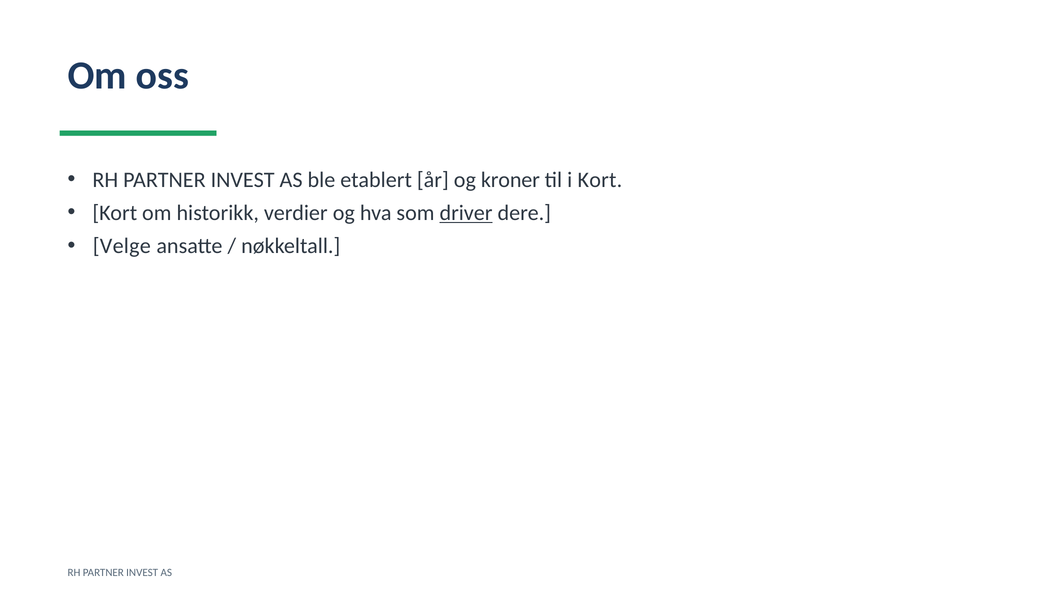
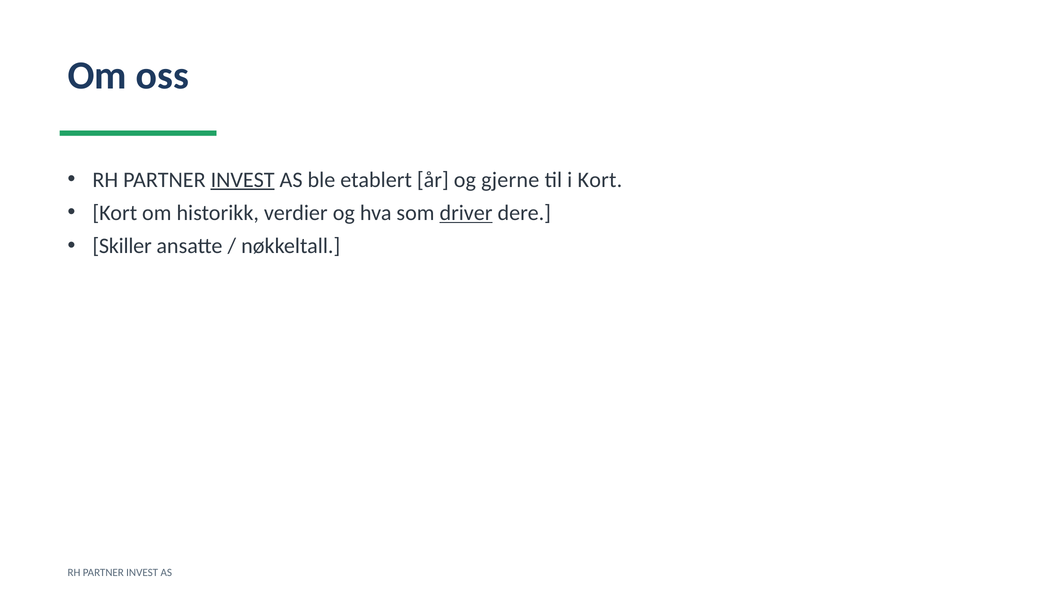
INVEST underline: none -> present (243, 180)
kroner: kroner -> gjerne (510, 180)
Velge: Velge -> Skiller (122, 246)
